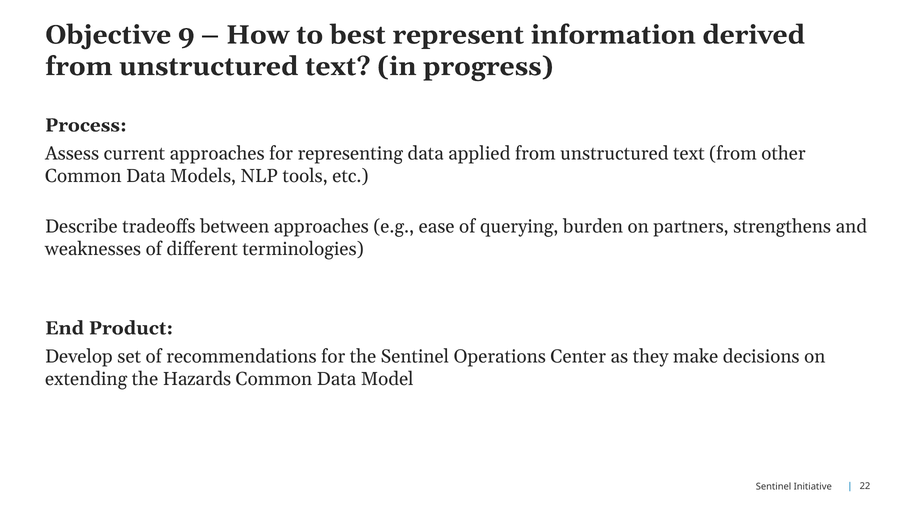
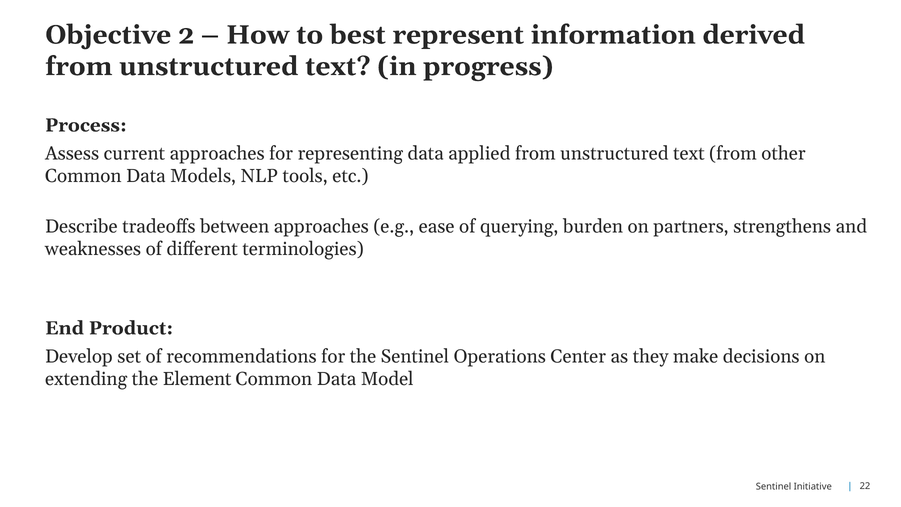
9: 9 -> 2 (186, 35)
Hazards: Hazards -> Element (197, 379)
